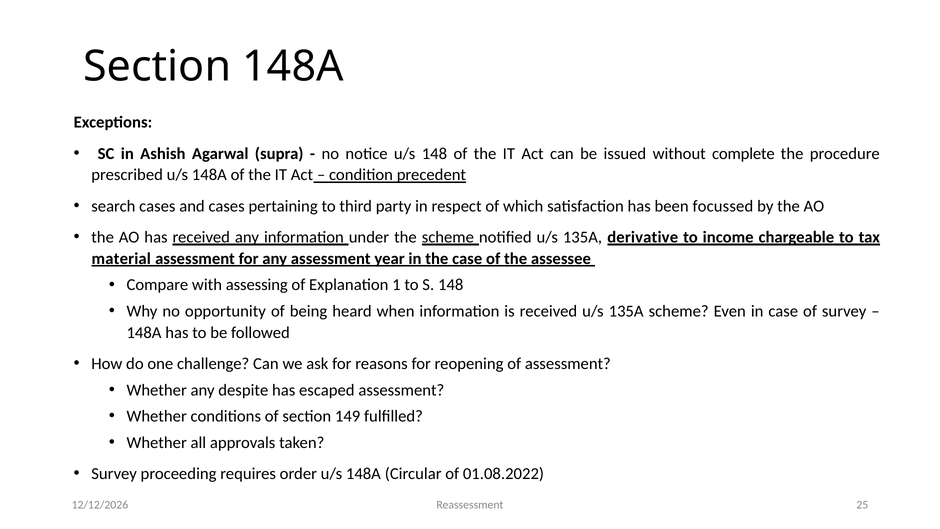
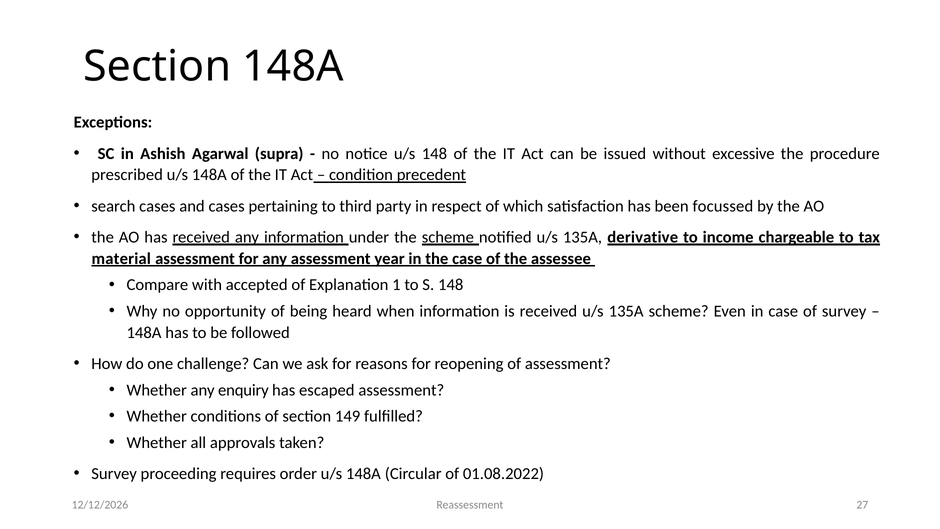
complete: complete -> excessive (743, 153)
assessing: assessing -> accepted (257, 285)
despite: despite -> enquiry (243, 390)
25: 25 -> 27 (862, 505)
